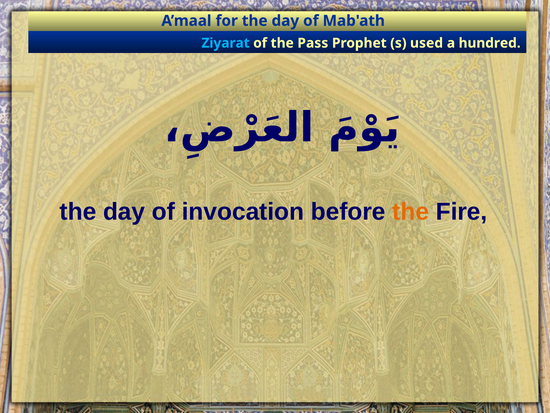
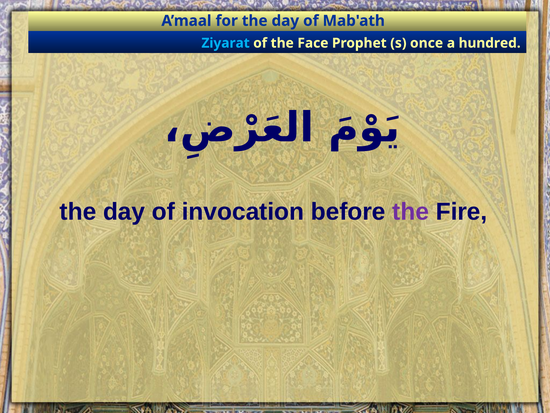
Pass: Pass -> Face (313, 43)
used: used -> once (427, 43)
the colour: orange -> purple (411, 212)
